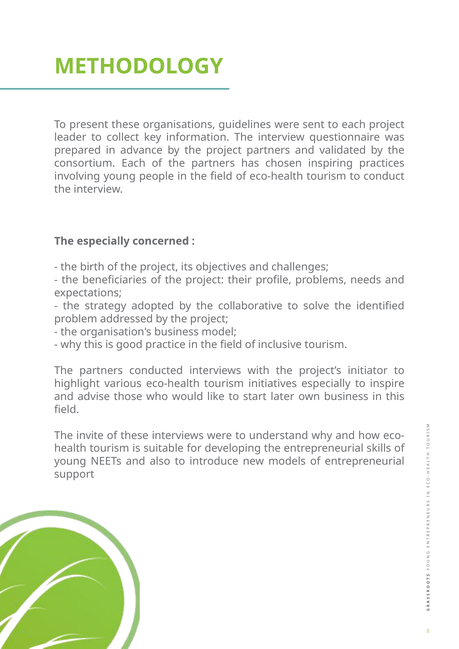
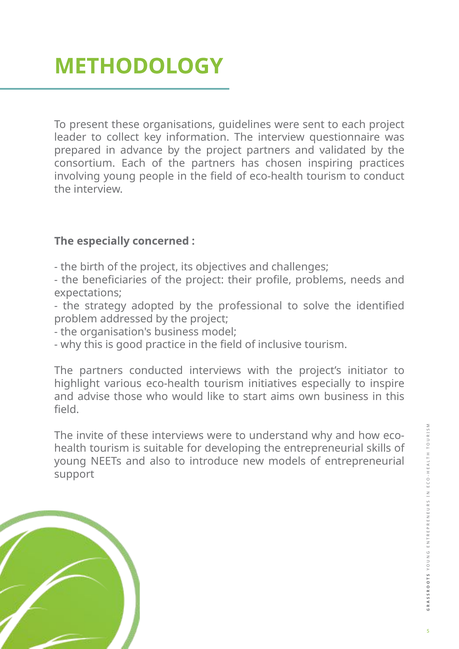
collaborative: collaborative -> professional (250, 306)
later: later -> aims (283, 397)
